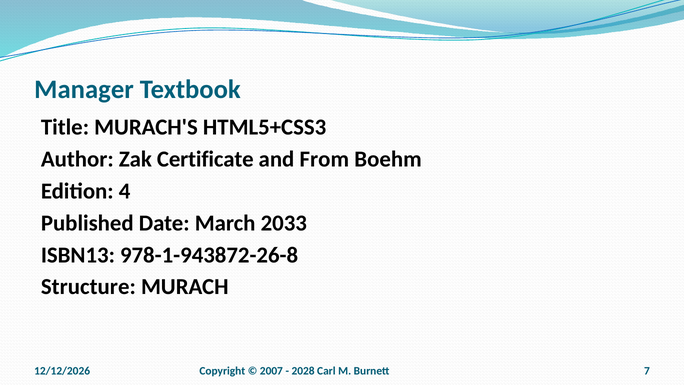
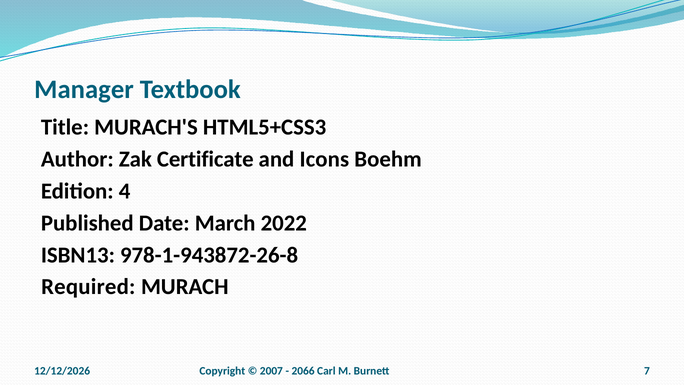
From: From -> Icons (324, 159)
2033: 2033 -> 2022 (284, 223)
Structure: Structure -> Required (88, 287)
2028: 2028 -> 2066 (303, 371)
